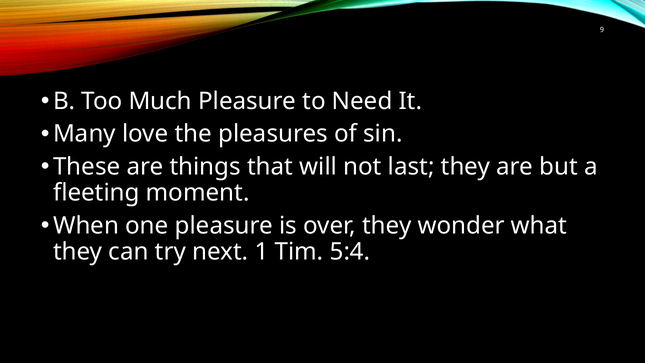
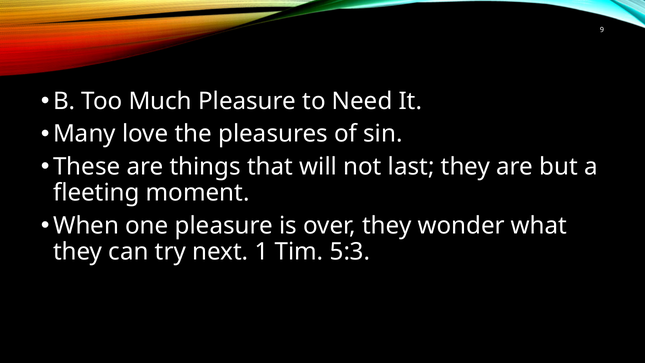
5:4: 5:4 -> 5:3 (350, 252)
